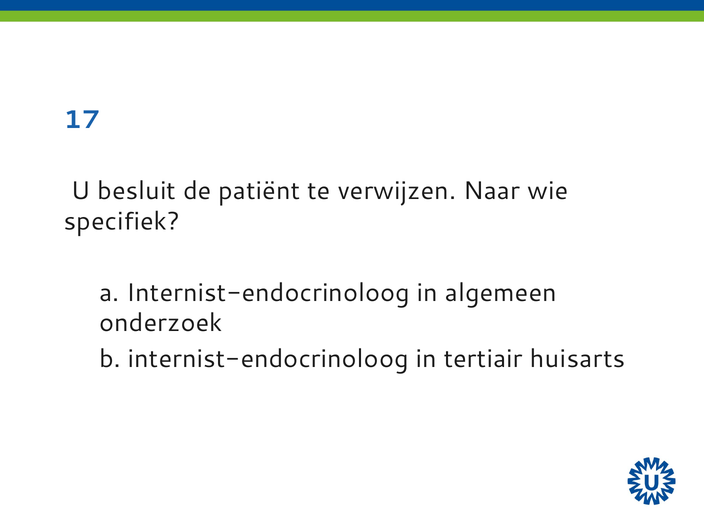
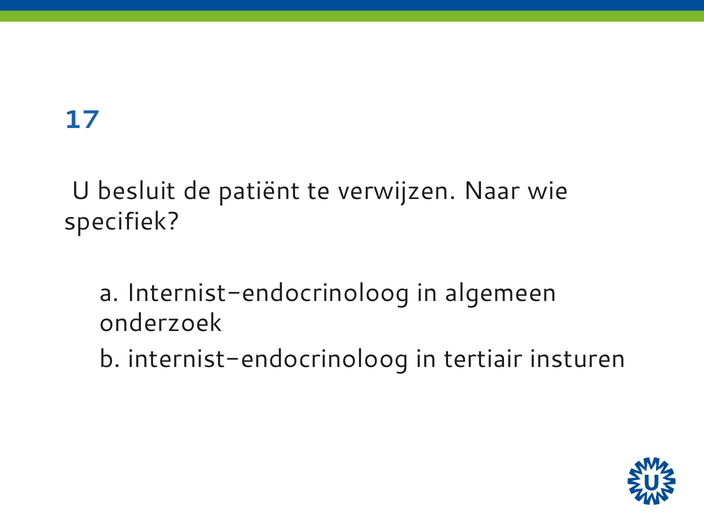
huisarts: huisarts -> insturen (578, 359)
